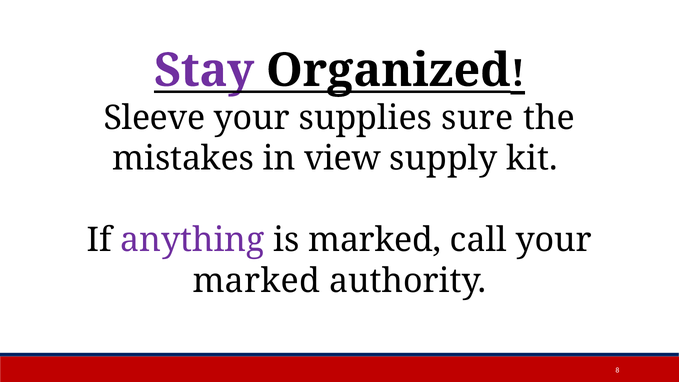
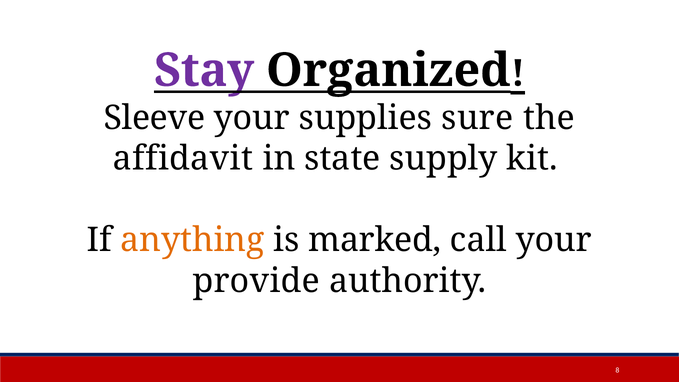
mistakes: mistakes -> affidavit (183, 159)
view: view -> state (342, 159)
anything colour: purple -> orange (192, 240)
marked: marked -> provide (256, 281)
